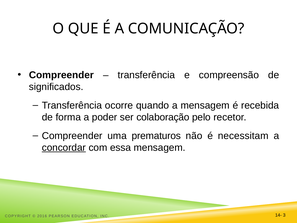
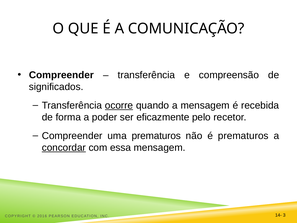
ocorre underline: none -> present (119, 105)
colaboração: colaboração -> eficazmente (163, 117)
é necessitam: necessitam -> prematuros (243, 136)
